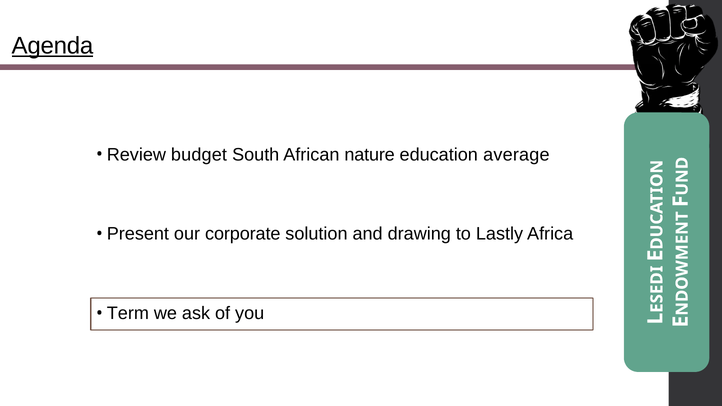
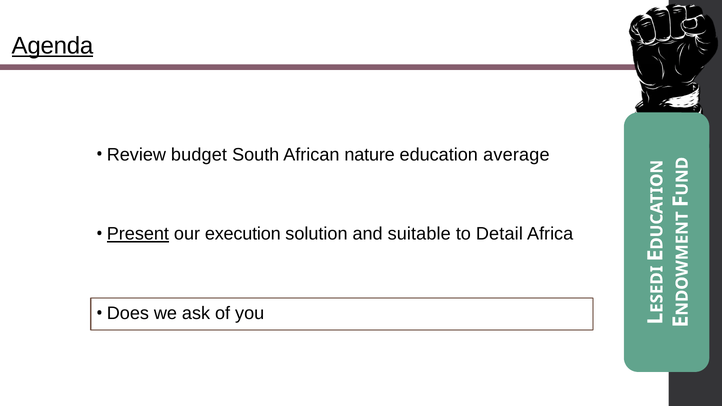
Present underline: none -> present (138, 234)
corporate: corporate -> execution (243, 234)
drawing: drawing -> suitable (419, 234)
Lastly: Lastly -> Detail (499, 234)
Term: Term -> Does (128, 314)
